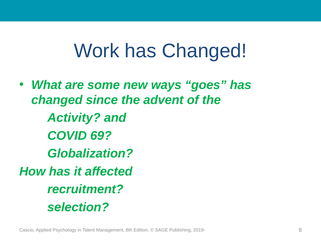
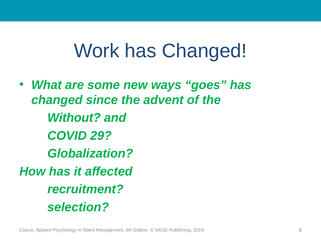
Activity: Activity -> Without (74, 118)
69: 69 -> 29 (101, 136)
